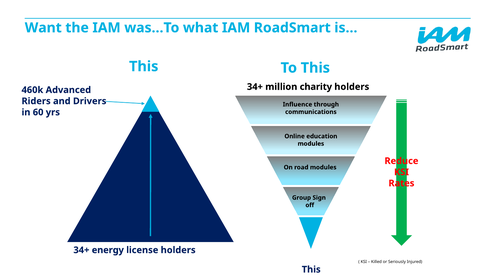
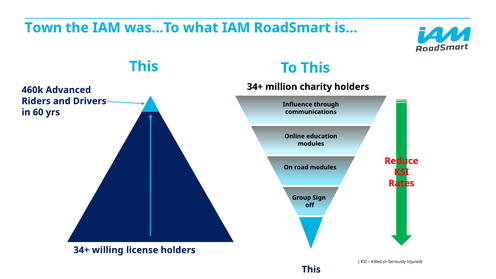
Want: Want -> Town (43, 28)
energy: energy -> willing (108, 250)
